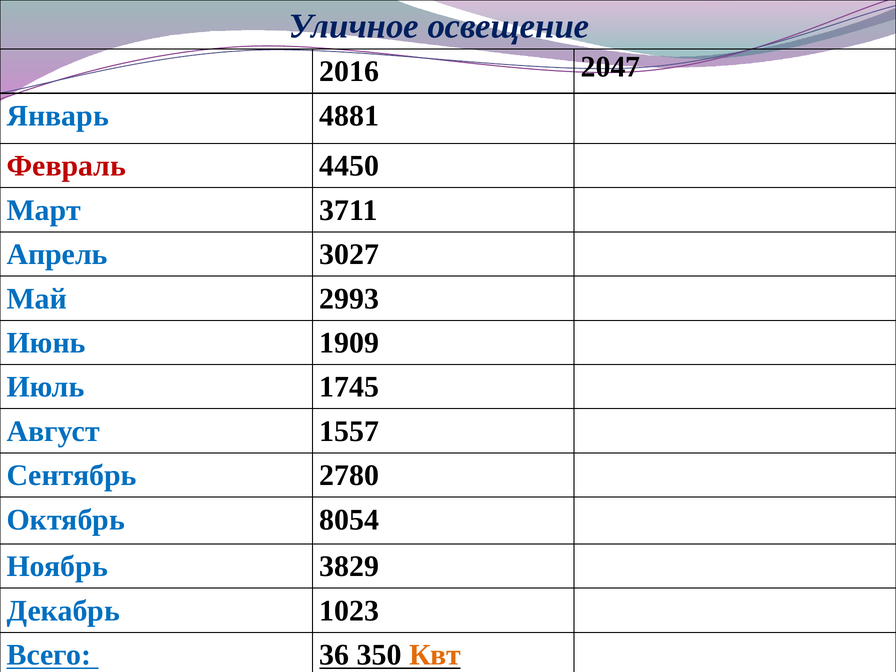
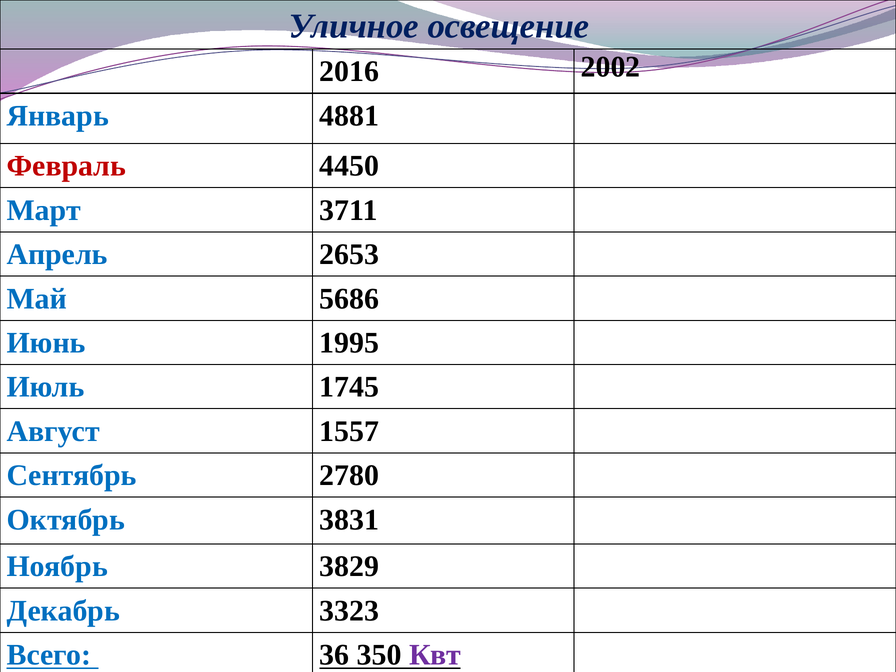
2047: 2047 -> 2002 (611, 67)
3027: 3027 -> 2653 (349, 254)
2993: 2993 -> 5686 (349, 299)
1909: 1909 -> 1995 (349, 343)
8054: 8054 -> 3831 (349, 520)
1023: 1023 -> 3323 (349, 611)
Квт colour: orange -> purple (435, 655)
